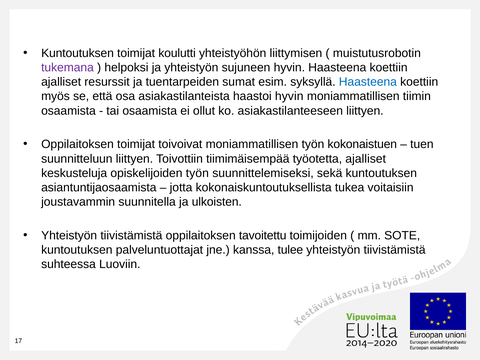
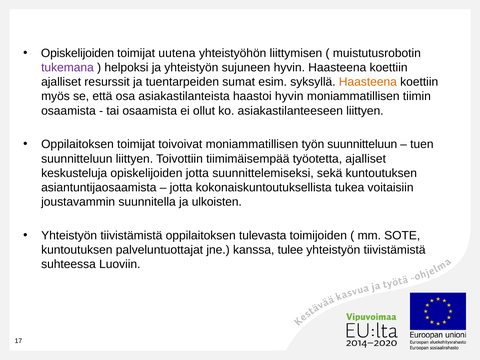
Kuntoutuksen: Kuntoutuksen -> Opiskelijoiden (78, 53)
koulutti: koulutti -> uutena (177, 53)
Haasteena colour: blue -> orange (368, 82)
työn kokonaistuen: kokonaistuen -> suunnitteluun (362, 144)
opiskelijoiden työn: työn -> jotta (197, 173)
tavoitettu: tavoitettu -> tulevasta (263, 236)
